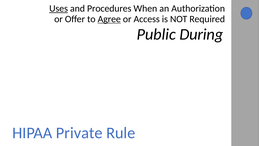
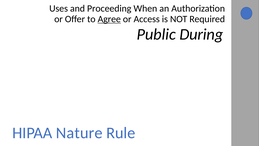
Uses underline: present -> none (59, 8)
Procedures: Procedures -> Proceeding (109, 8)
Private: Private -> Nature (79, 133)
